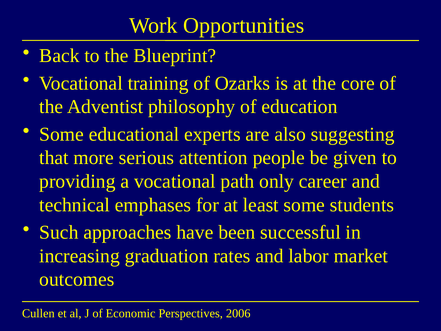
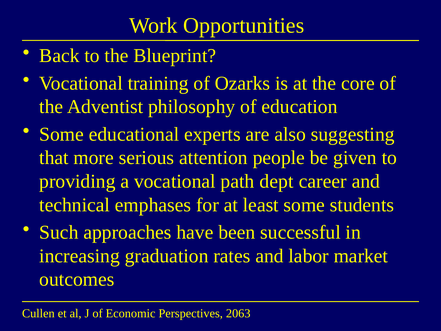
only: only -> dept (277, 181)
2006: 2006 -> 2063 (238, 313)
